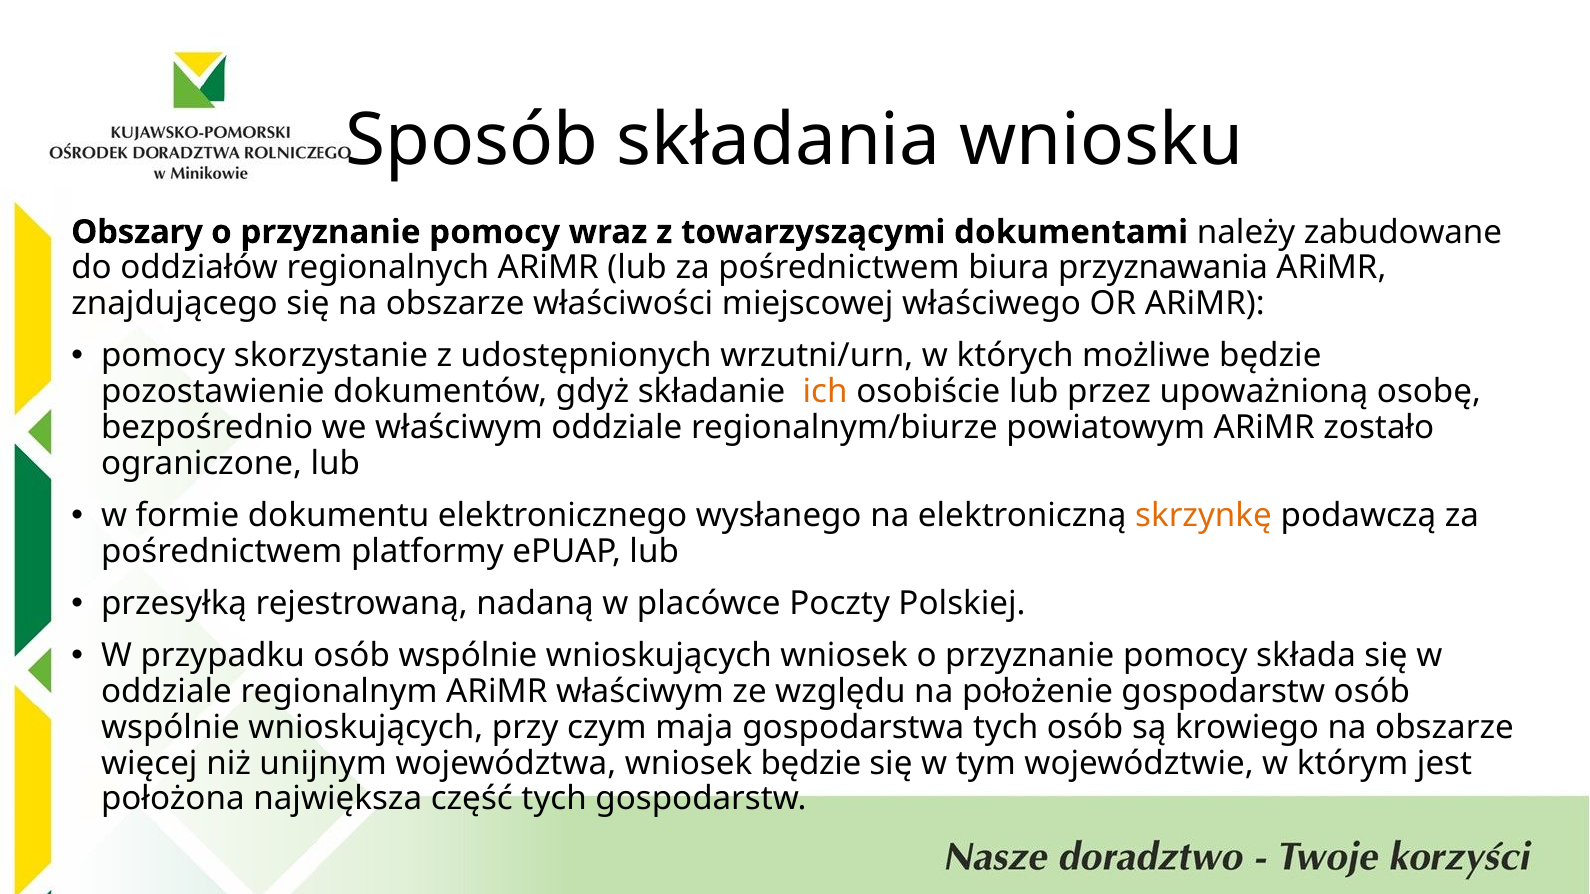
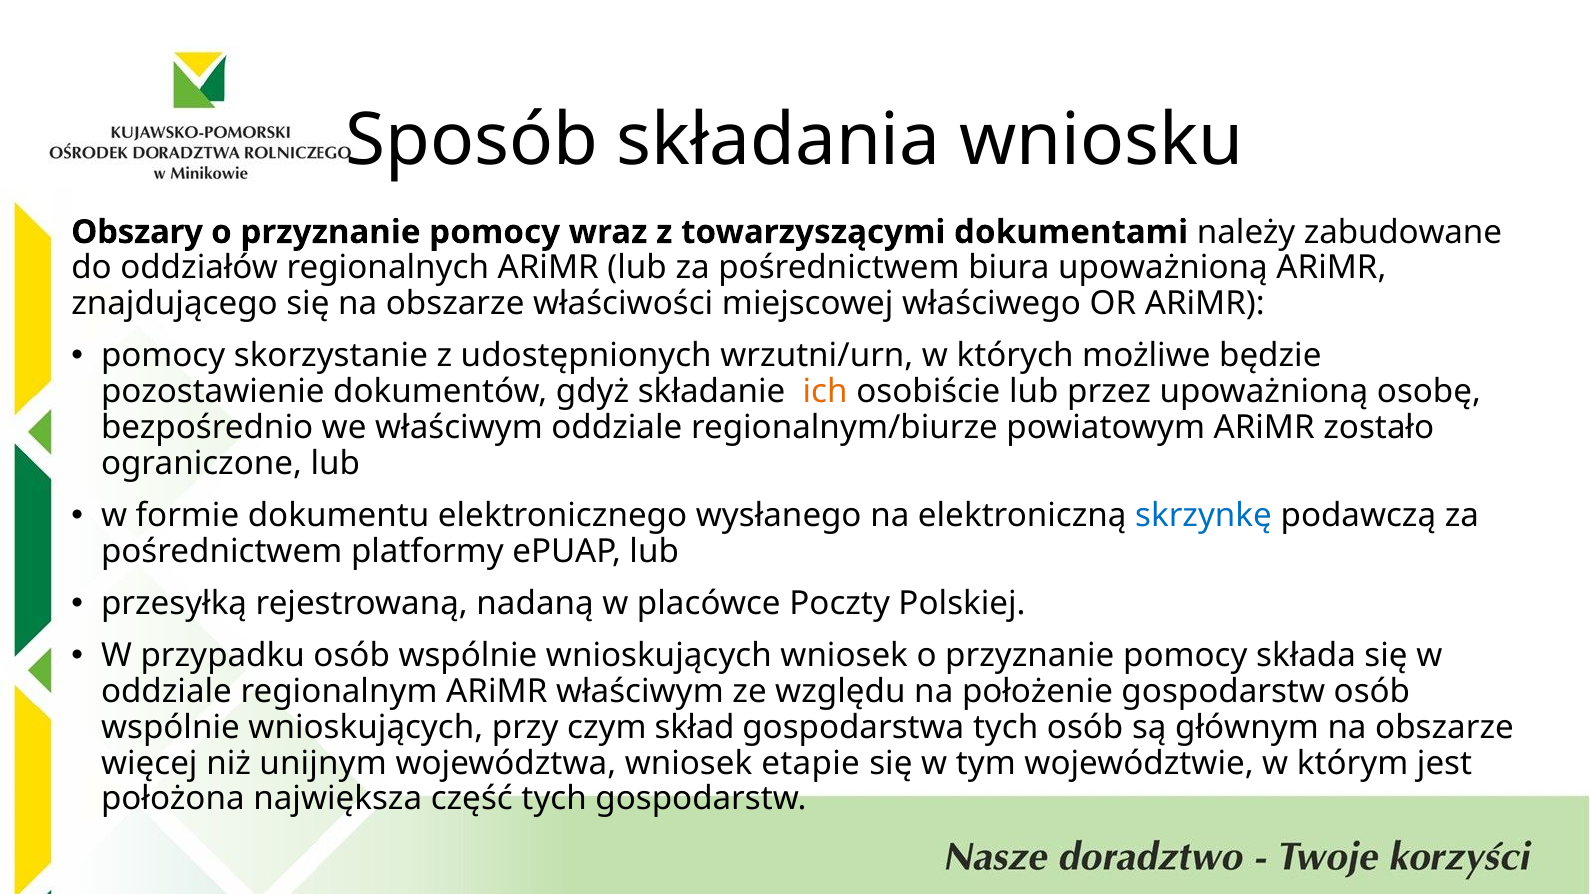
biura przyznawania: przyznawania -> upoważnioną (1163, 268)
skrzynkę colour: orange -> blue (1204, 516)
maja: maja -> skład (695, 728)
krowiego: krowiego -> głównym (1247, 728)
wniosek będzie: będzie -> etapie (811, 764)
